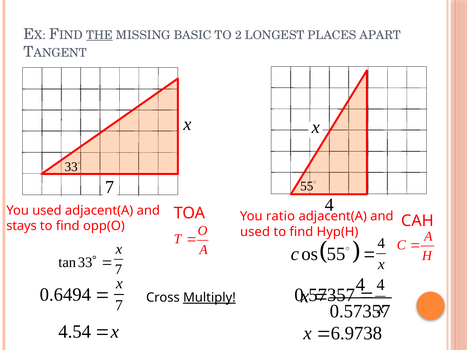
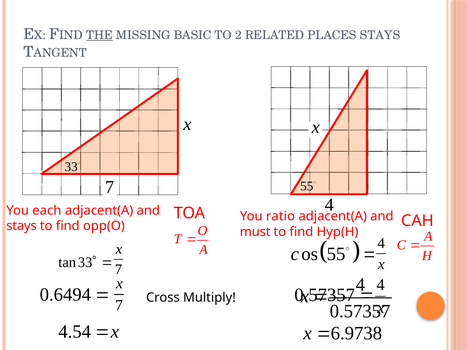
LONGEST: LONGEST -> RELATED (275, 35)
PLACES APART: APART -> STAYS (380, 35)
You used: used -> each (47, 211)
used: used -> must (255, 232)
Multiply underline: present -> none (209, 298)
